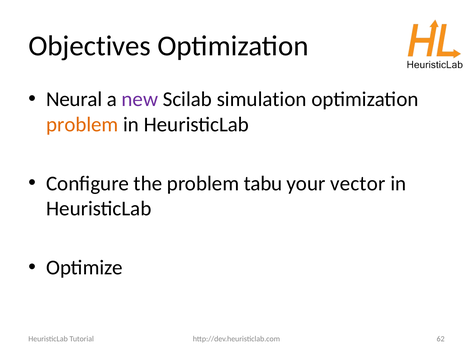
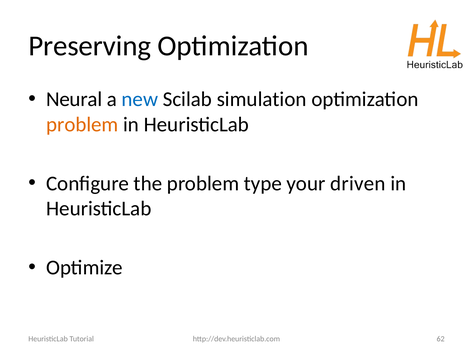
Objectives: Objectives -> Preserving (90, 46)
new colour: purple -> blue (140, 99)
tabu: tabu -> type (263, 183)
vector: vector -> driven (358, 183)
